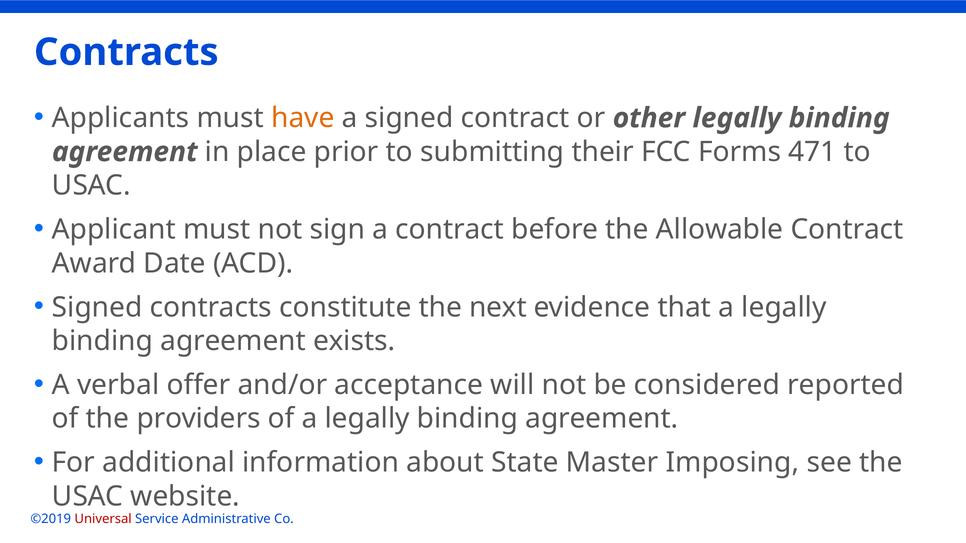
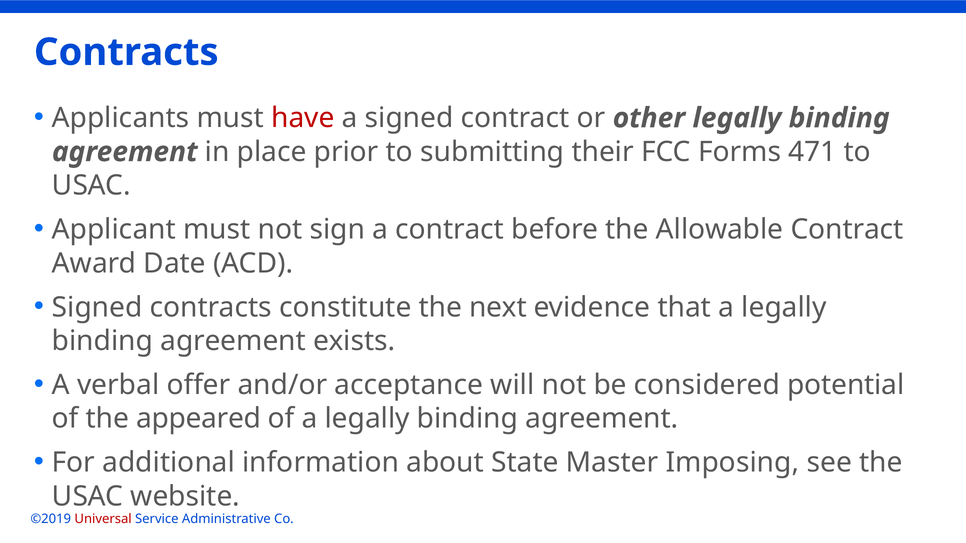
have colour: orange -> red (303, 118)
reported: reported -> potential (846, 385)
providers: providers -> appeared (199, 419)
